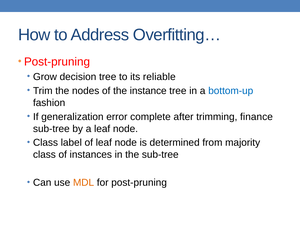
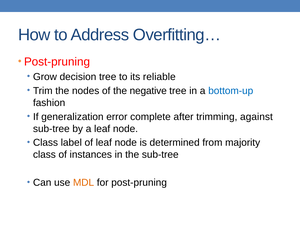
instance: instance -> negative (148, 91)
finance: finance -> against (256, 117)
